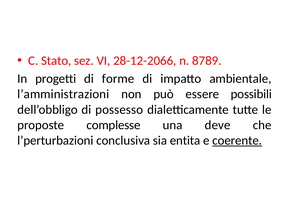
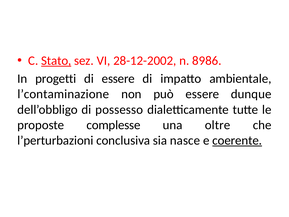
Stato underline: none -> present (56, 61)
28-12-2066: 28-12-2066 -> 28-12-2002 (145, 61)
8789: 8789 -> 8986 (207, 61)
di forme: forme -> essere (118, 79)
l’amministrazioni: l’amministrazioni -> l’contaminazione (63, 94)
possibili: possibili -> dunque (251, 94)
deve: deve -> oltre (218, 125)
entita: entita -> nasce (185, 140)
